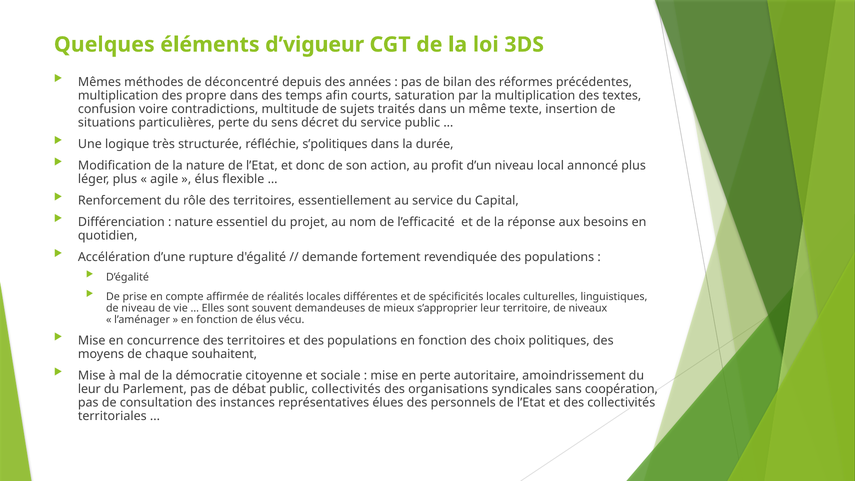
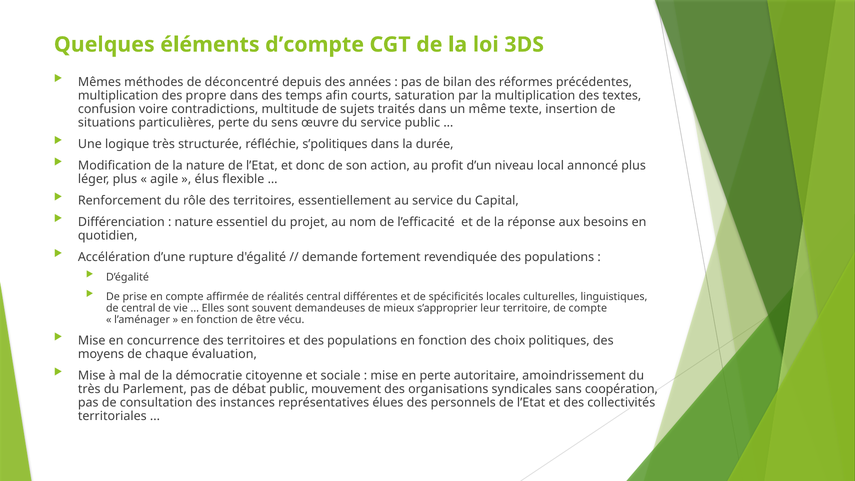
d’vigueur: d’vigueur -> d’compte (315, 45)
décret: décret -> œuvre (320, 123)
réalités locales: locales -> central (324, 297)
de niveau: niveau -> central (138, 308)
de niveaux: niveaux -> compte (588, 308)
de élus: élus -> être (266, 320)
souhaitent: souhaitent -> évaluation (224, 354)
leur: leur -> très (89, 389)
public collectivités: collectivités -> mouvement (346, 389)
